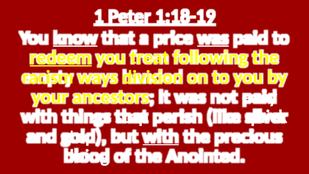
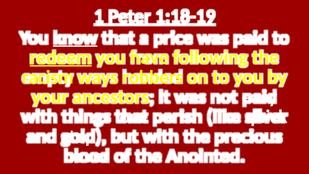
was underline: present -> none (213, 38)
treat: treat -> have (149, 58)
division: division -> robbers (153, 77)
things step: step -> love (132, 117)
with underline: present -> none (161, 136)
doing: doing -> never (87, 156)
